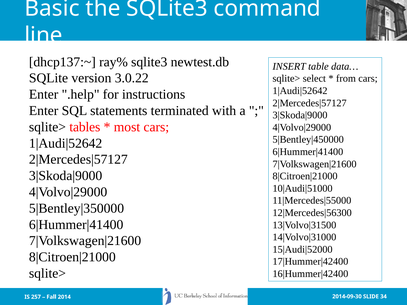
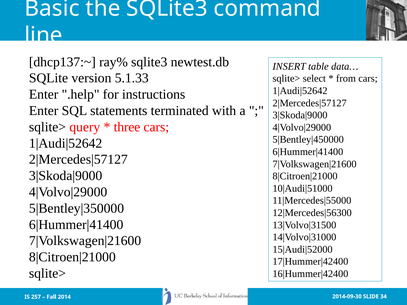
3.0.22: 3.0.22 -> 5.1.33 (132, 78)
tables: tables -> query (85, 127)
most: most -> three (127, 127)
